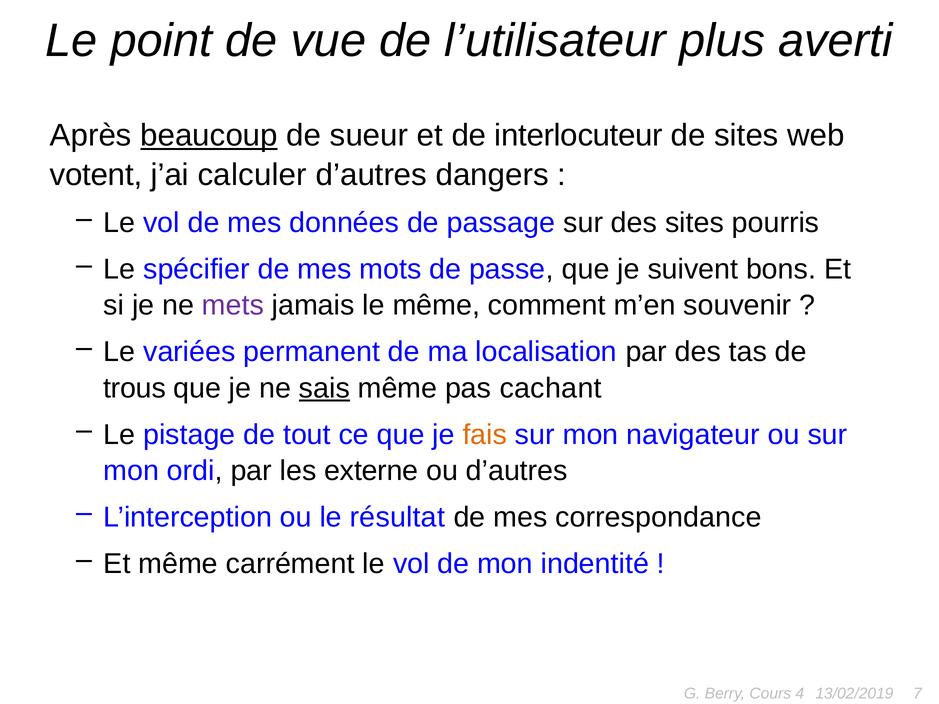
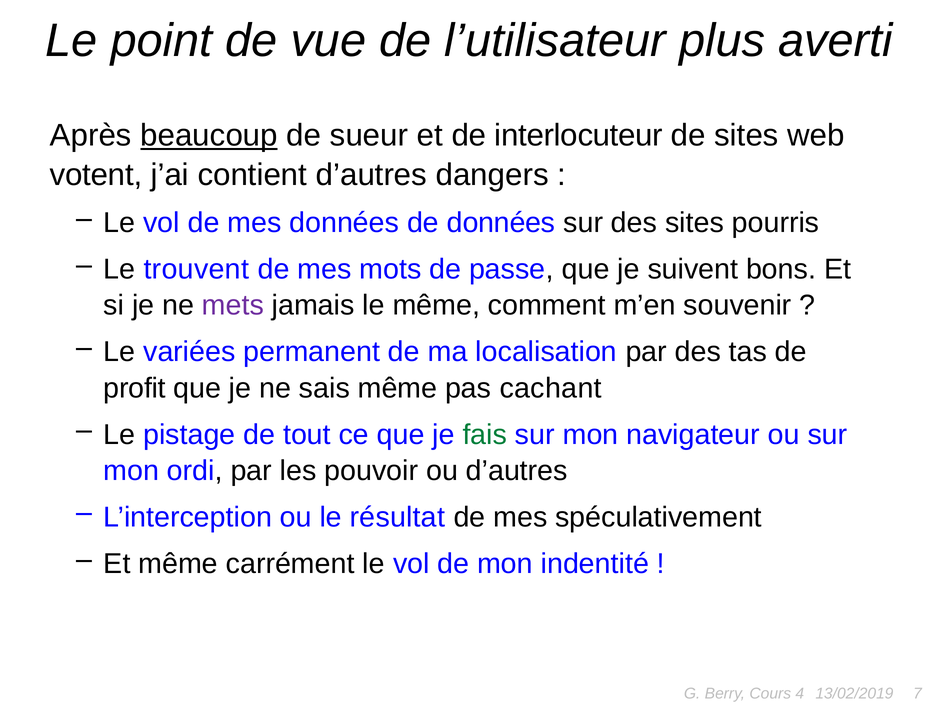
calculer: calculer -> contient (252, 175)
de passage: passage -> données (501, 223)
spécifier: spécifier -> trouvent (196, 269)
trous: trous -> profit (135, 388)
sais underline: present -> none (324, 388)
fais colour: orange -> green (485, 435)
externe: externe -> pouvoir (371, 471)
correspondance: correspondance -> spéculativement (659, 517)
